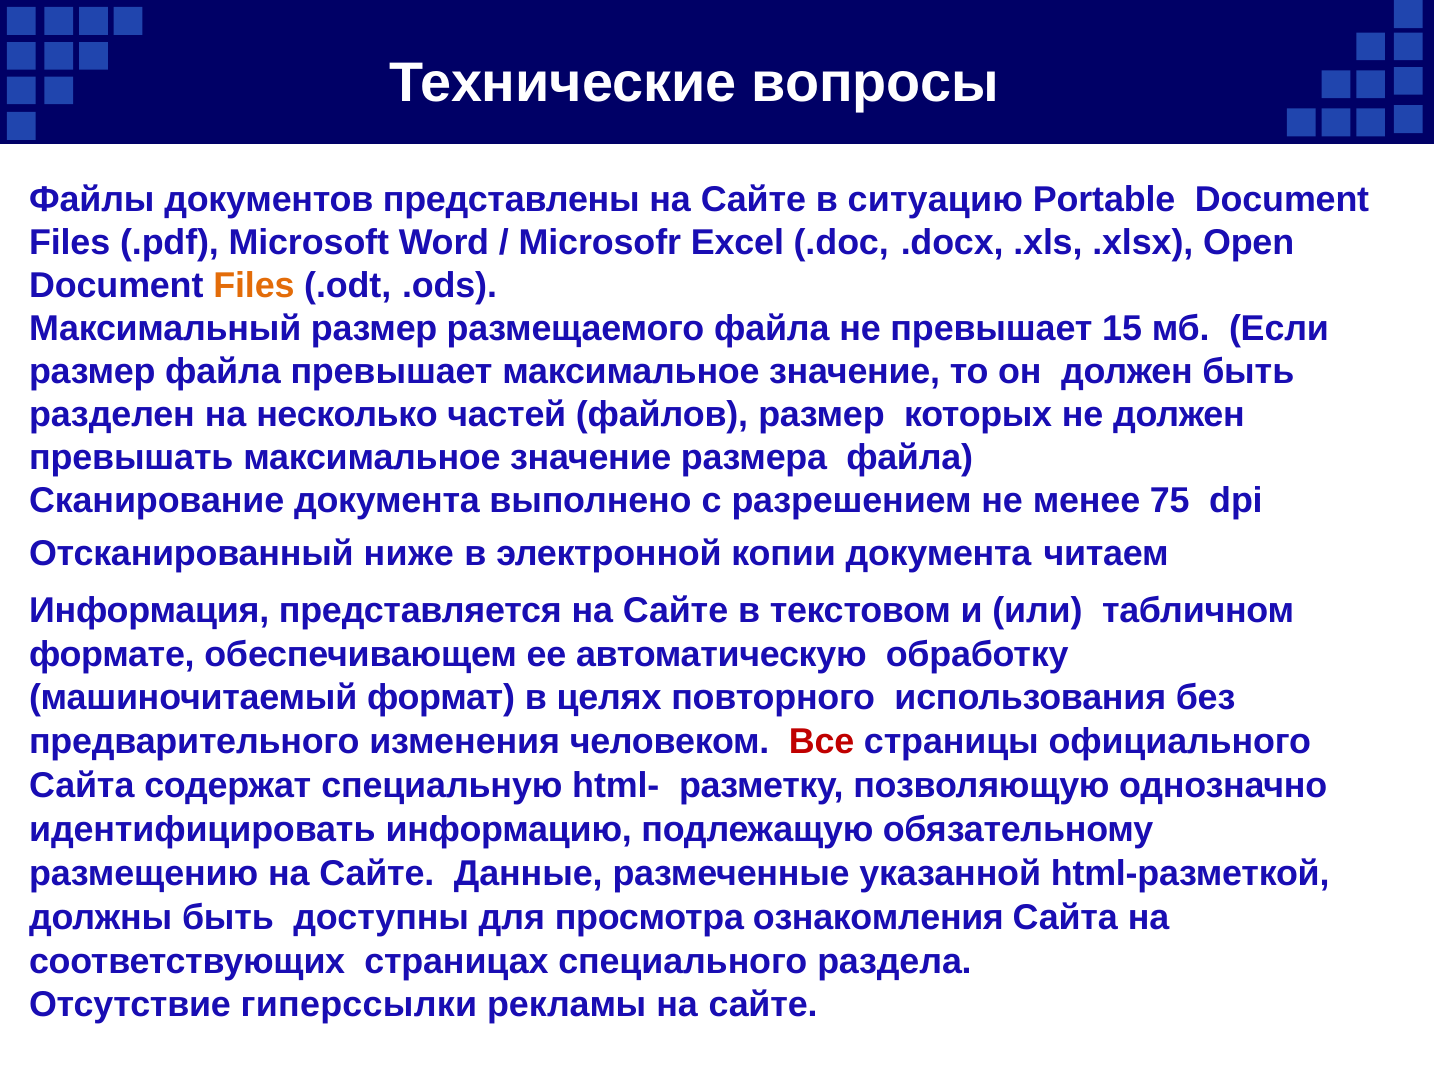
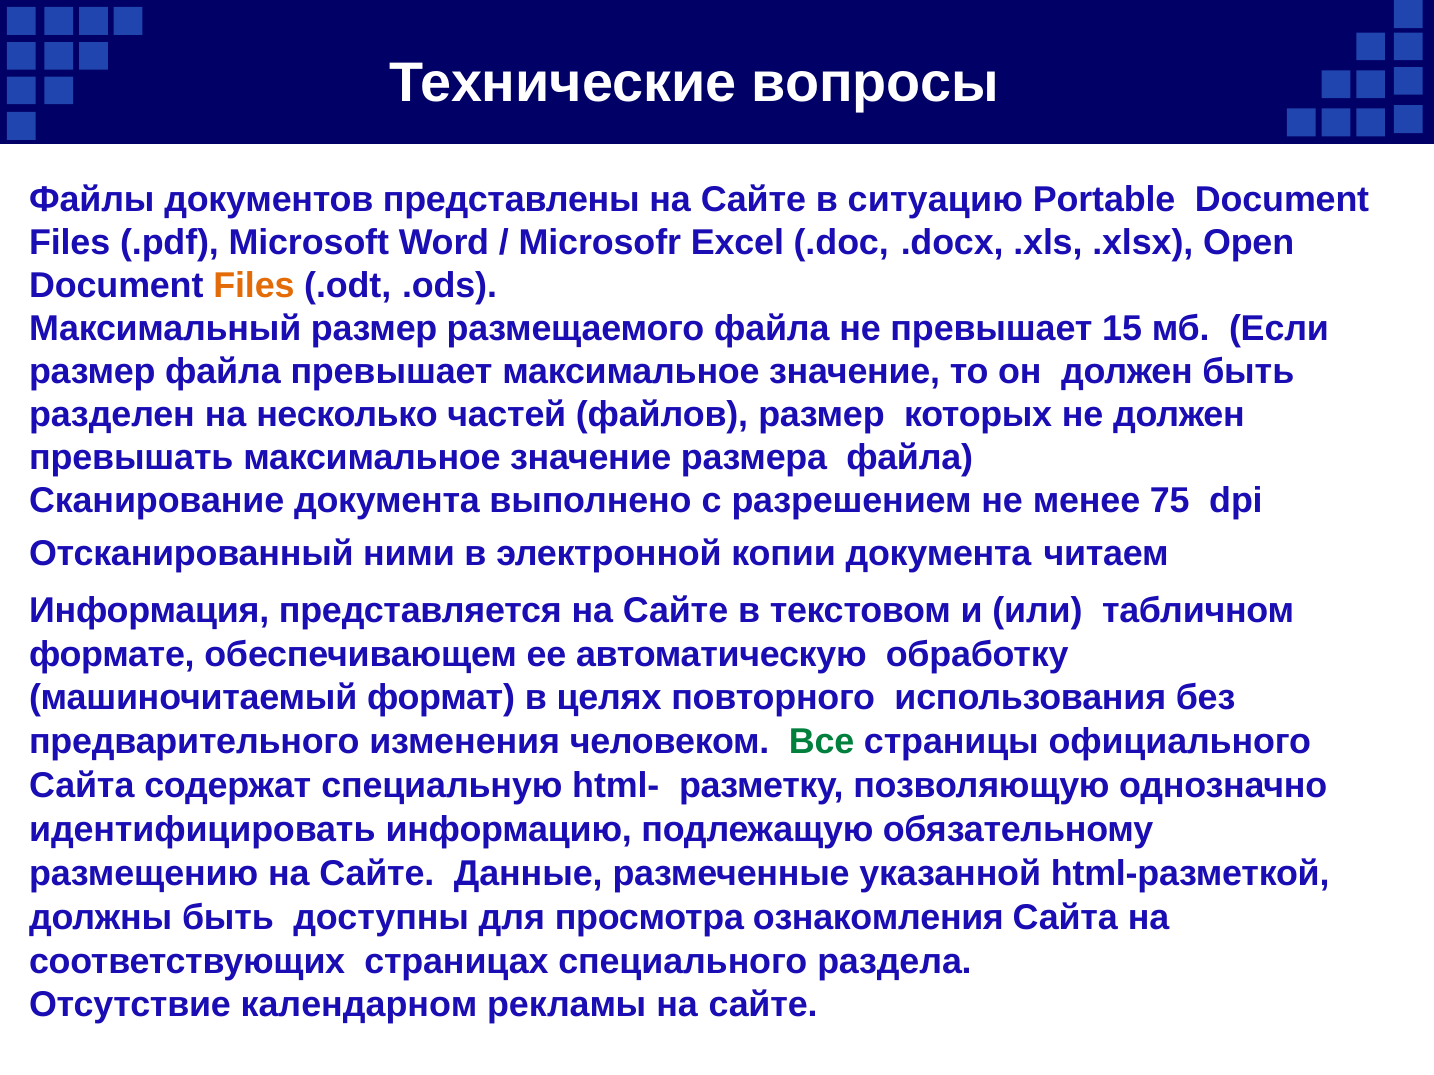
ниже: ниже -> ними (409, 554)
Все colour: red -> green (822, 742)
гиперссылки: гиперссылки -> календарном (359, 1005)
